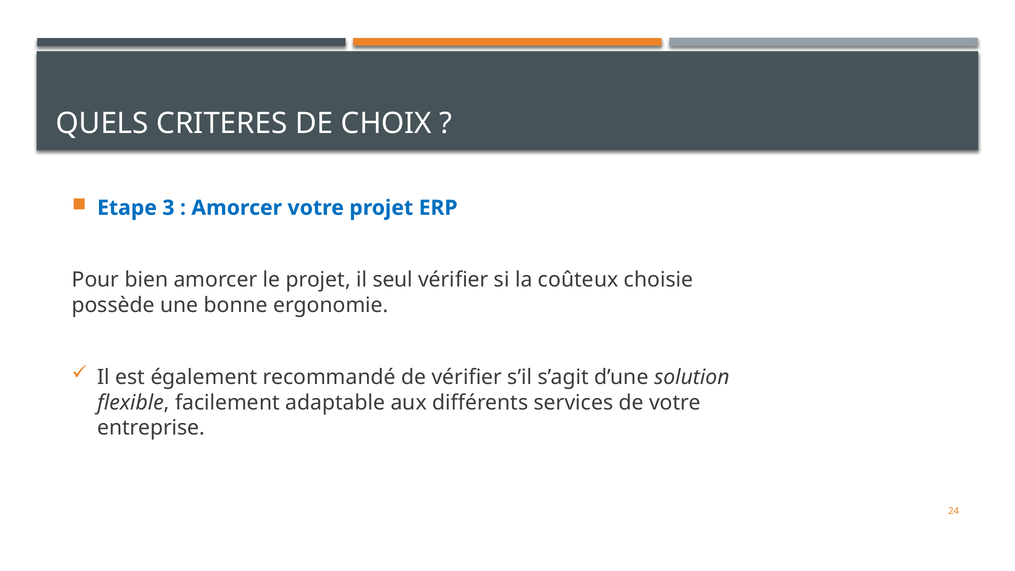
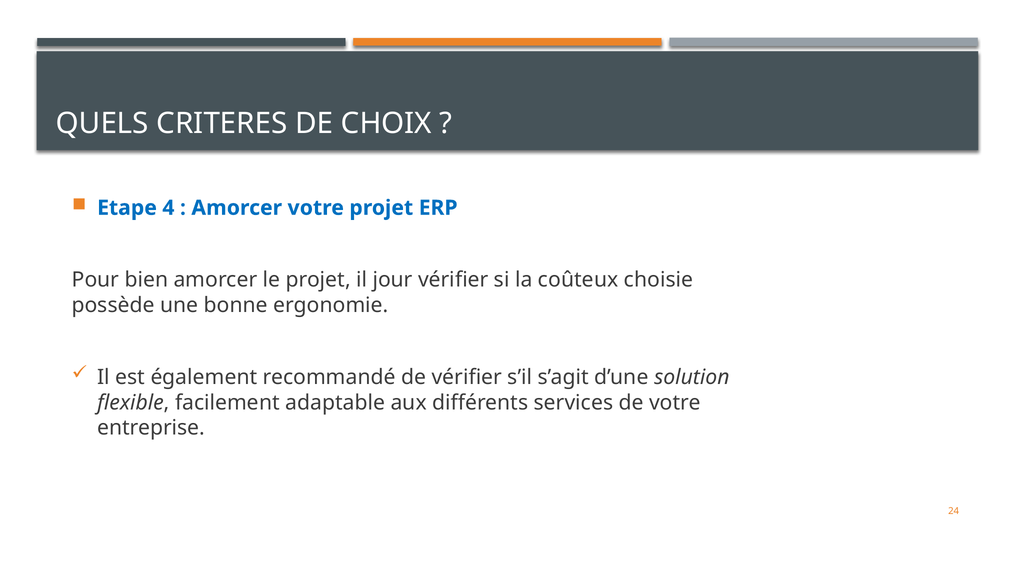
3: 3 -> 4 (168, 208)
seul: seul -> jour (393, 280)
